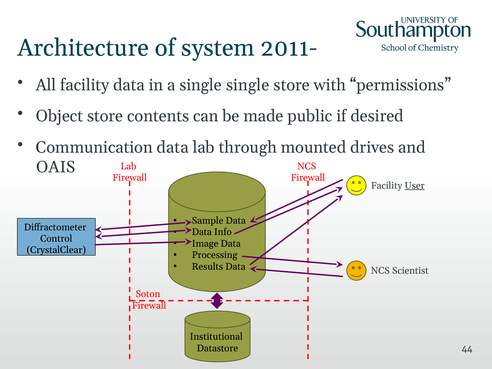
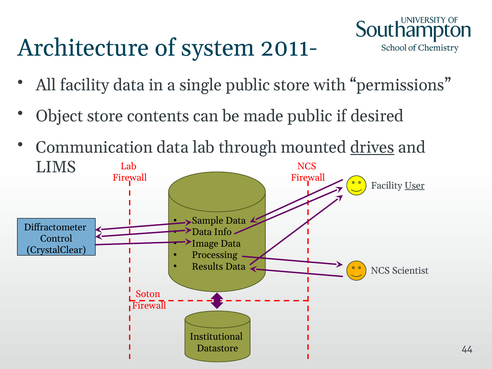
single single: single -> public (248, 85)
drives underline: none -> present (372, 147)
OAIS: OAIS -> LIMS (56, 167)
